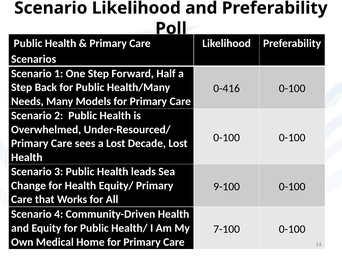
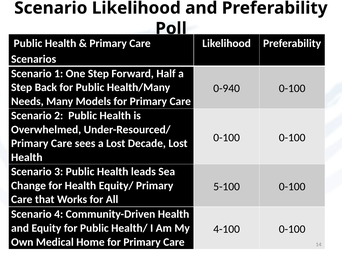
0-416: 0-416 -> 0-940 (227, 89)
9-100: 9-100 -> 5-100 (227, 187)
7-100: 7-100 -> 4-100 (227, 230)
